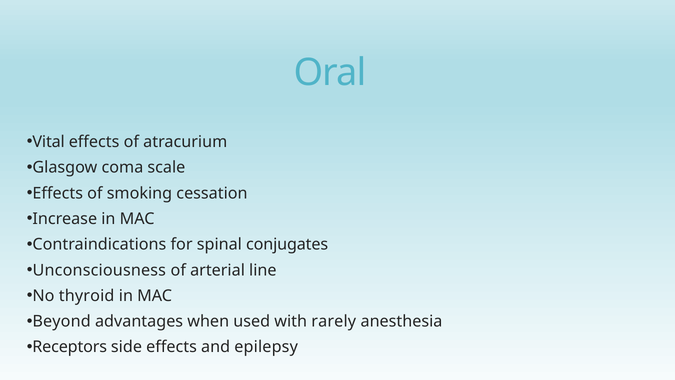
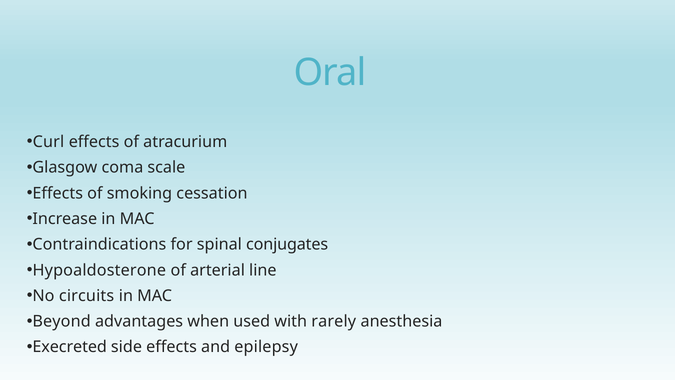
Vital: Vital -> Curl (48, 142)
Unconsciousness: Unconsciousness -> Hypoaldosterone (99, 270)
thyroid: thyroid -> circuits (87, 296)
Receptors: Receptors -> Execreted (70, 347)
